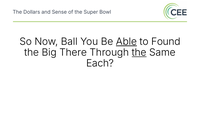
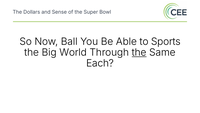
Able underline: present -> none (126, 41)
Found: Found -> Sports (166, 41)
There: There -> World (73, 52)
